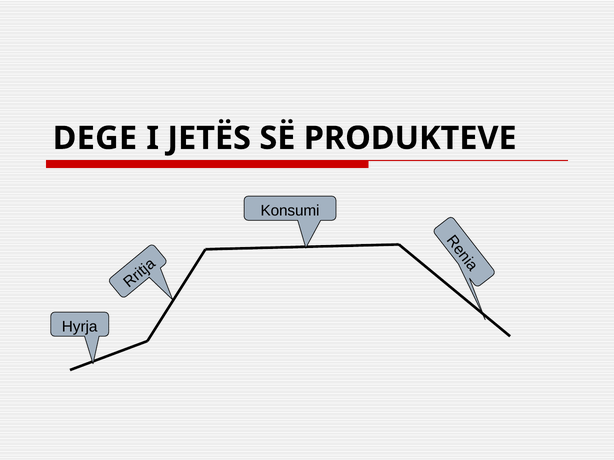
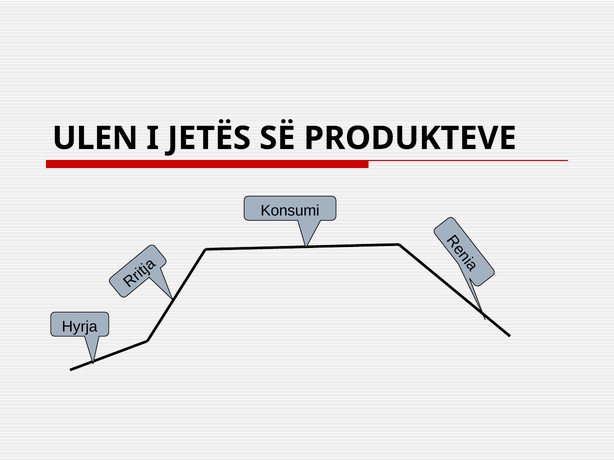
DEGE: DEGE -> ULEN (95, 138)
